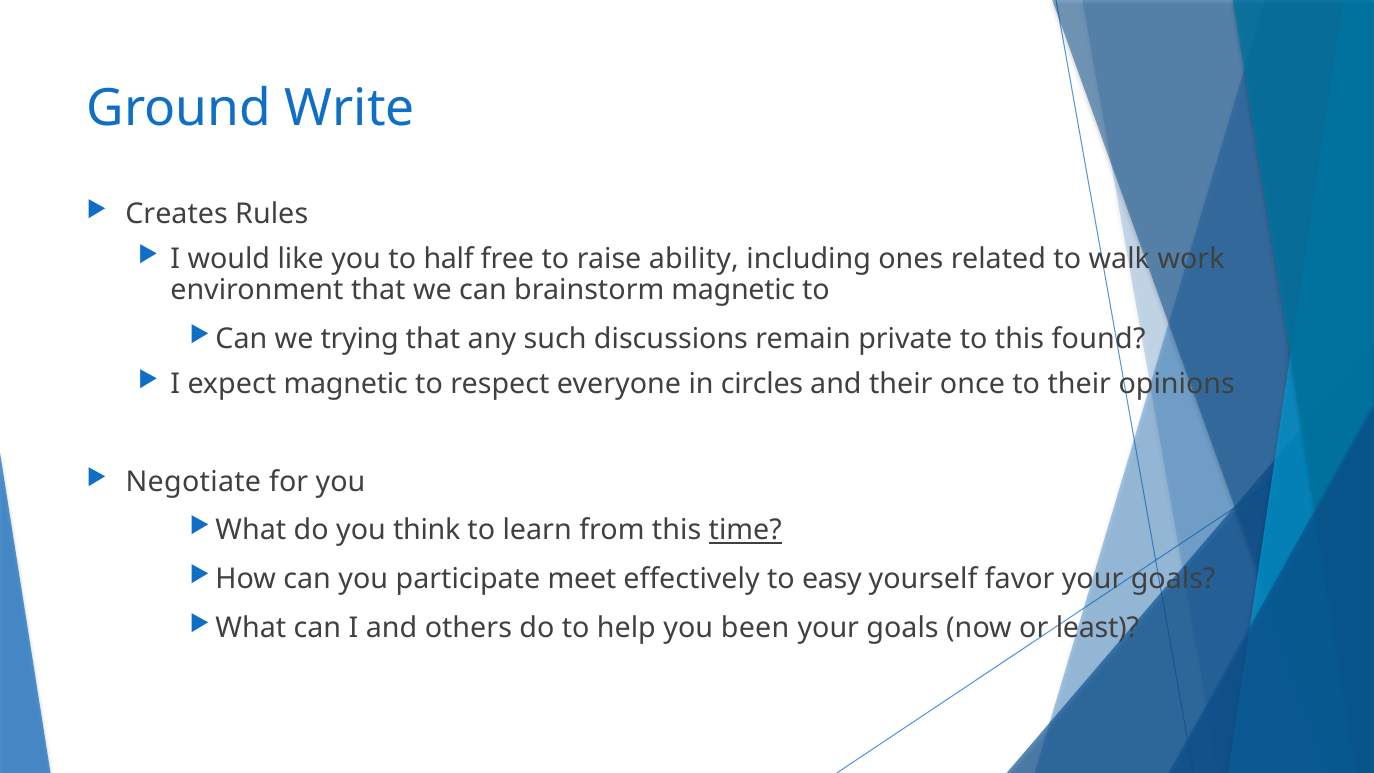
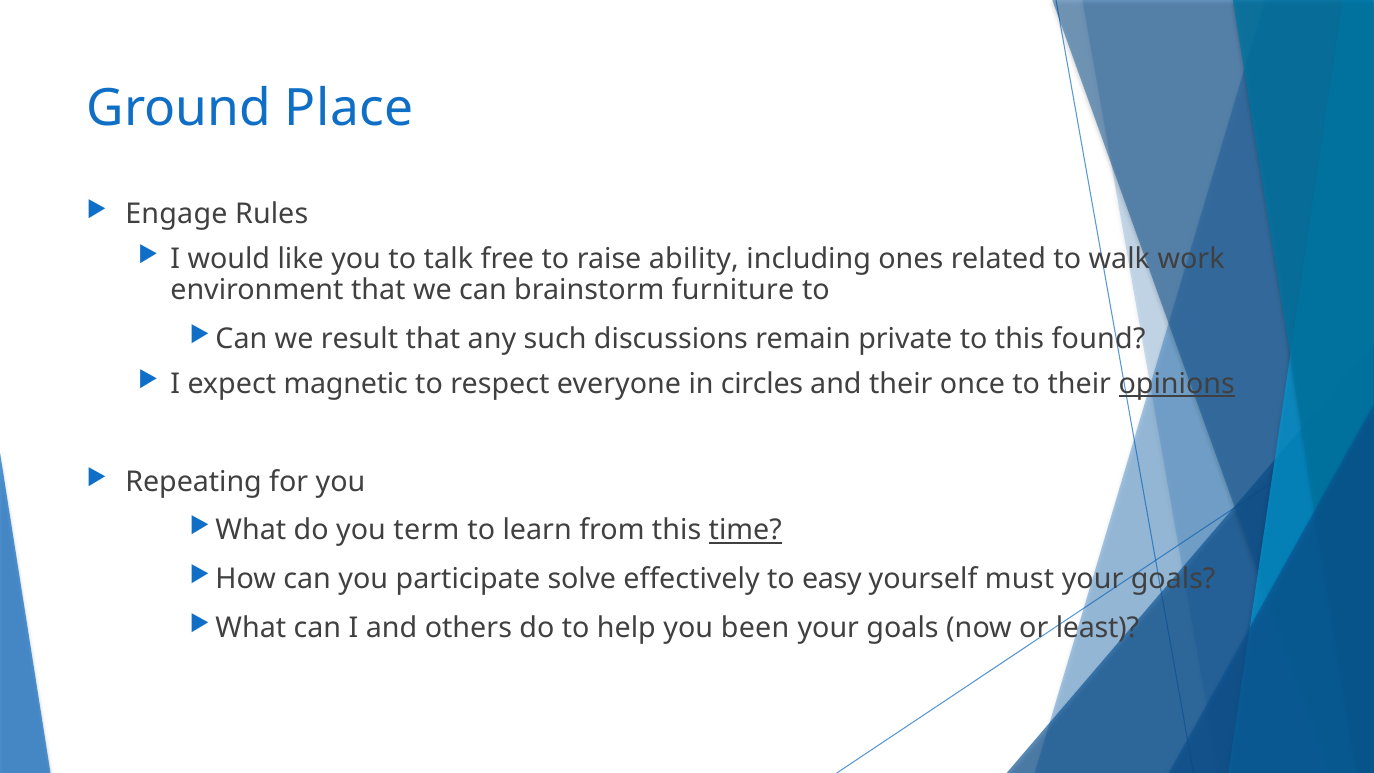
Write: Write -> Place (349, 108)
Creates: Creates -> Engage (176, 214)
half: half -> talk (448, 259)
brainstorm magnetic: magnetic -> furniture (733, 290)
trying: trying -> result (360, 339)
opinions underline: none -> present (1177, 384)
Negotiate: Negotiate -> Repeating (194, 482)
think: think -> term (426, 530)
meet: meet -> solve (582, 579)
favor: favor -> must (1020, 579)
